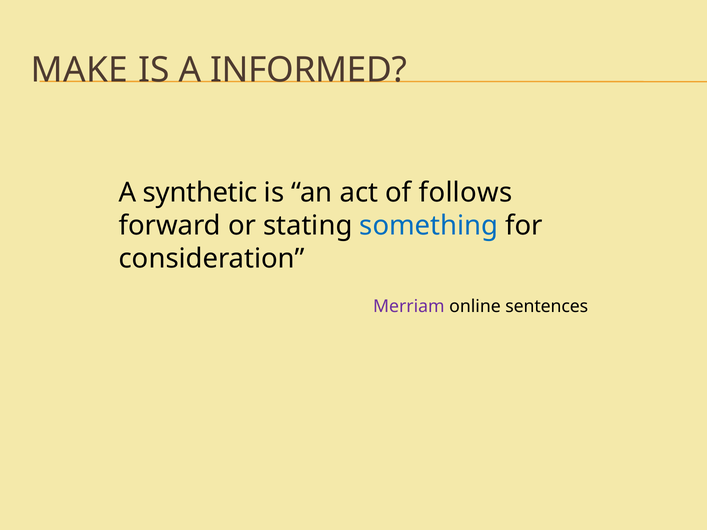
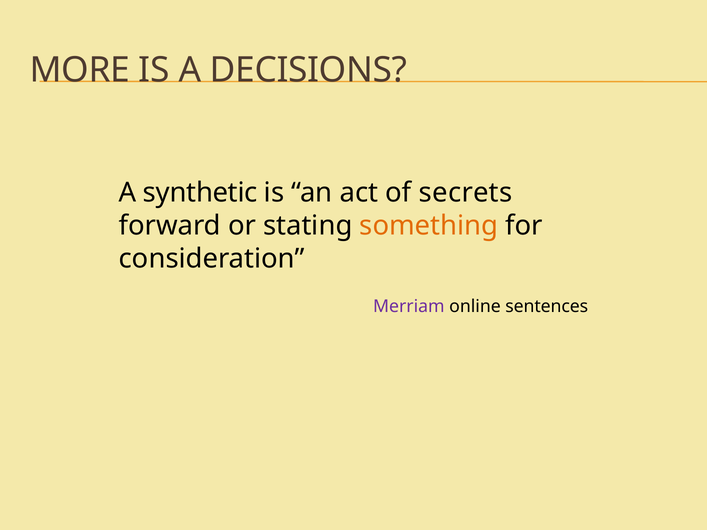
MAKE: MAKE -> MORE (80, 70)
INFORMED: INFORMED -> DECISIONS (309, 70)
follows: follows -> secrets (466, 193)
something colour: blue -> orange (429, 226)
